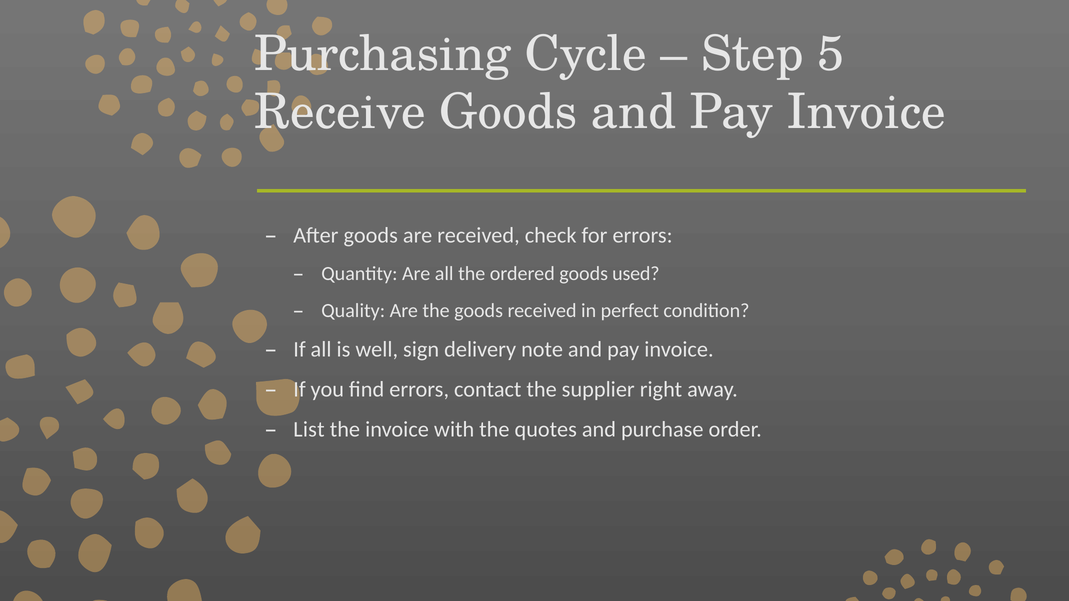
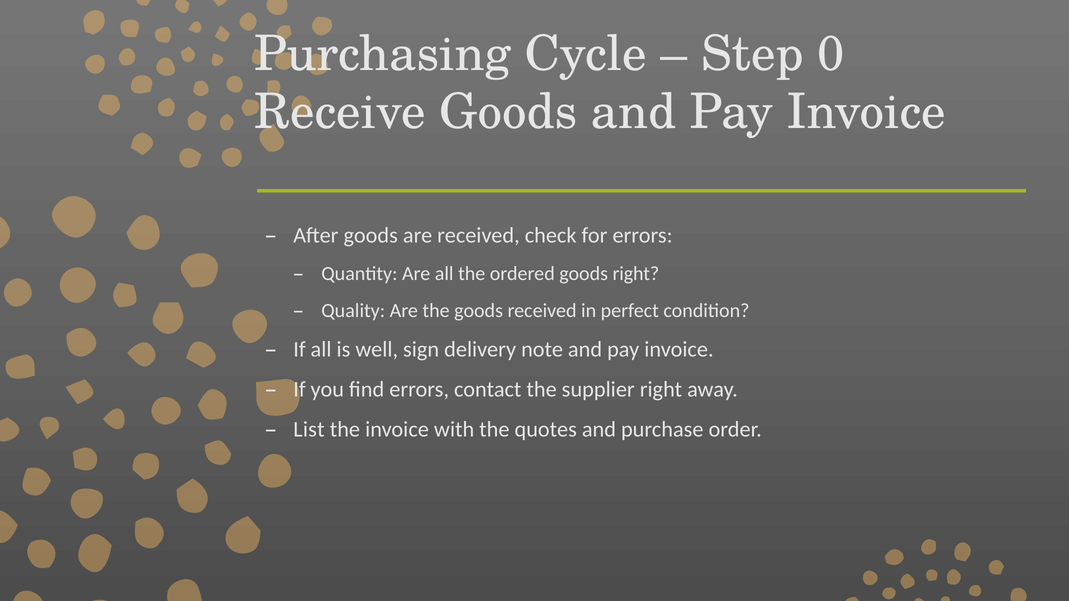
5: 5 -> 0 (831, 54)
goods used: used -> right (636, 274)
